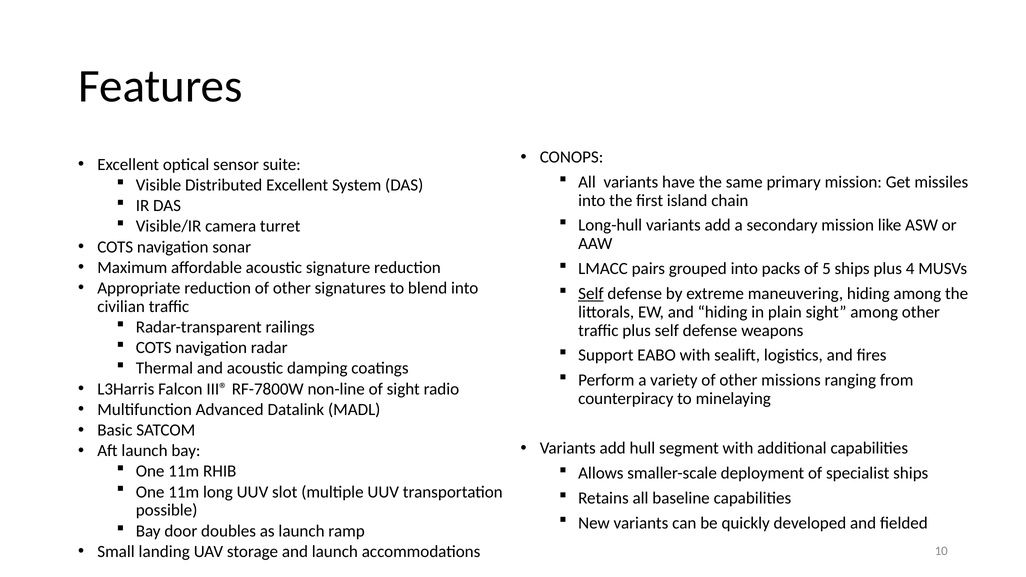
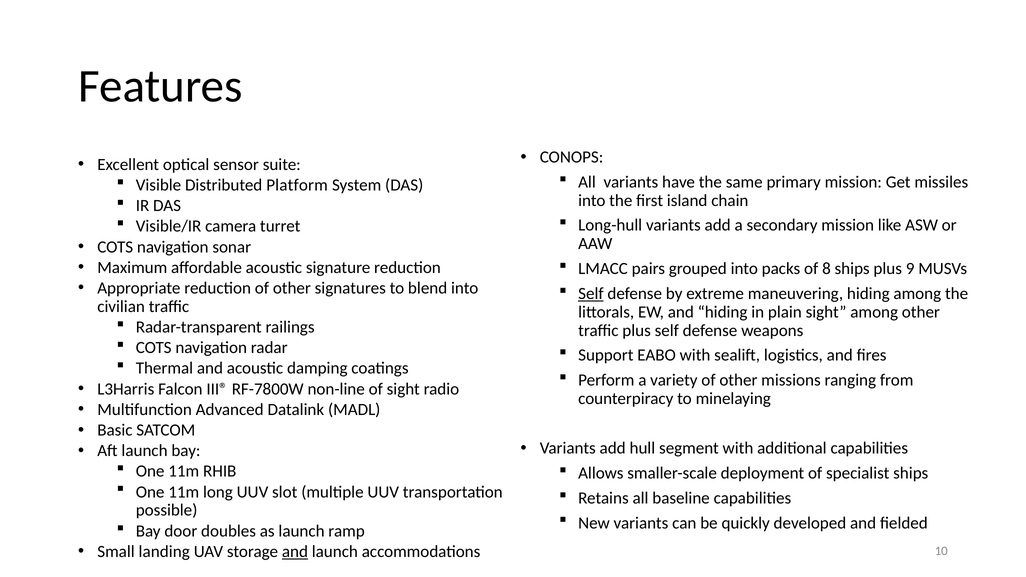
Distributed Excellent: Excellent -> Platform (297, 185)
5: 5 -> 8 (826, 269)
4: 4 -> 9 (910, 269)
and underline: none -> present (295, 552)
